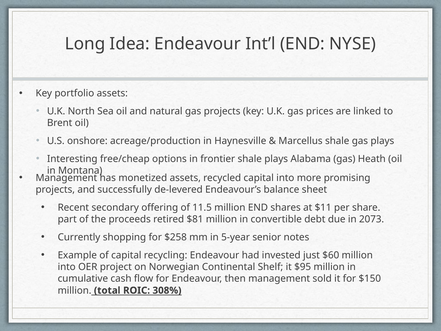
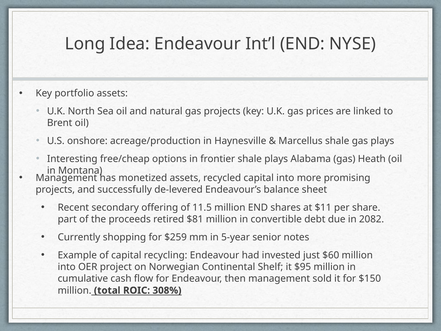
2073: 2073 -> 2082 (372, 219)
$258: $258 -> $259 (176, 237)
